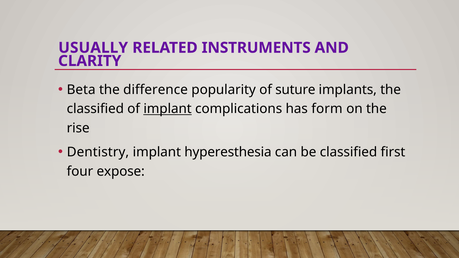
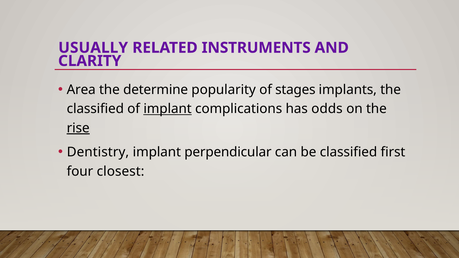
Beta: Beta -> Area (81, 90)
difference: difference -> determine (156, 90)
suture: suture -> stages (295, 90)
form: form -> odds (327, 109)
rise underline: none -> present (78, 128)
hyperesthesia: hyperesthesia -> perpendicular (228, 152)
expose: expose -> closest (121, 171)
